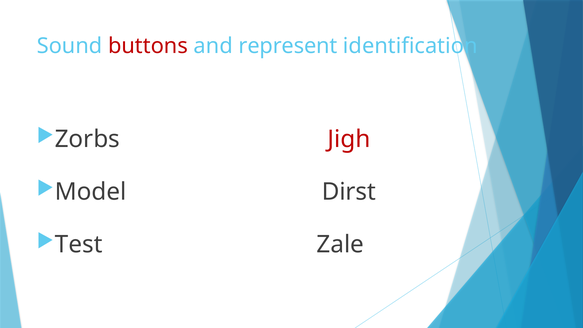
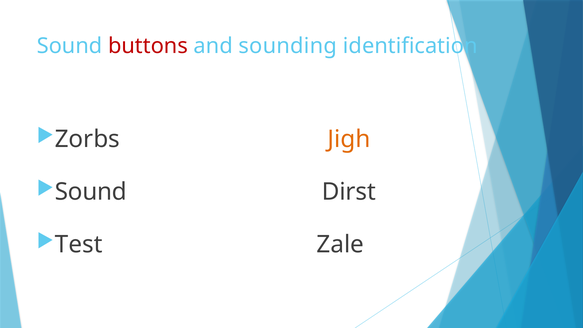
represent: represent -> sounding (288, 46)
Jigh colour: red -> orange (349, 139)
Model: Model -> Sound (91, 192)
